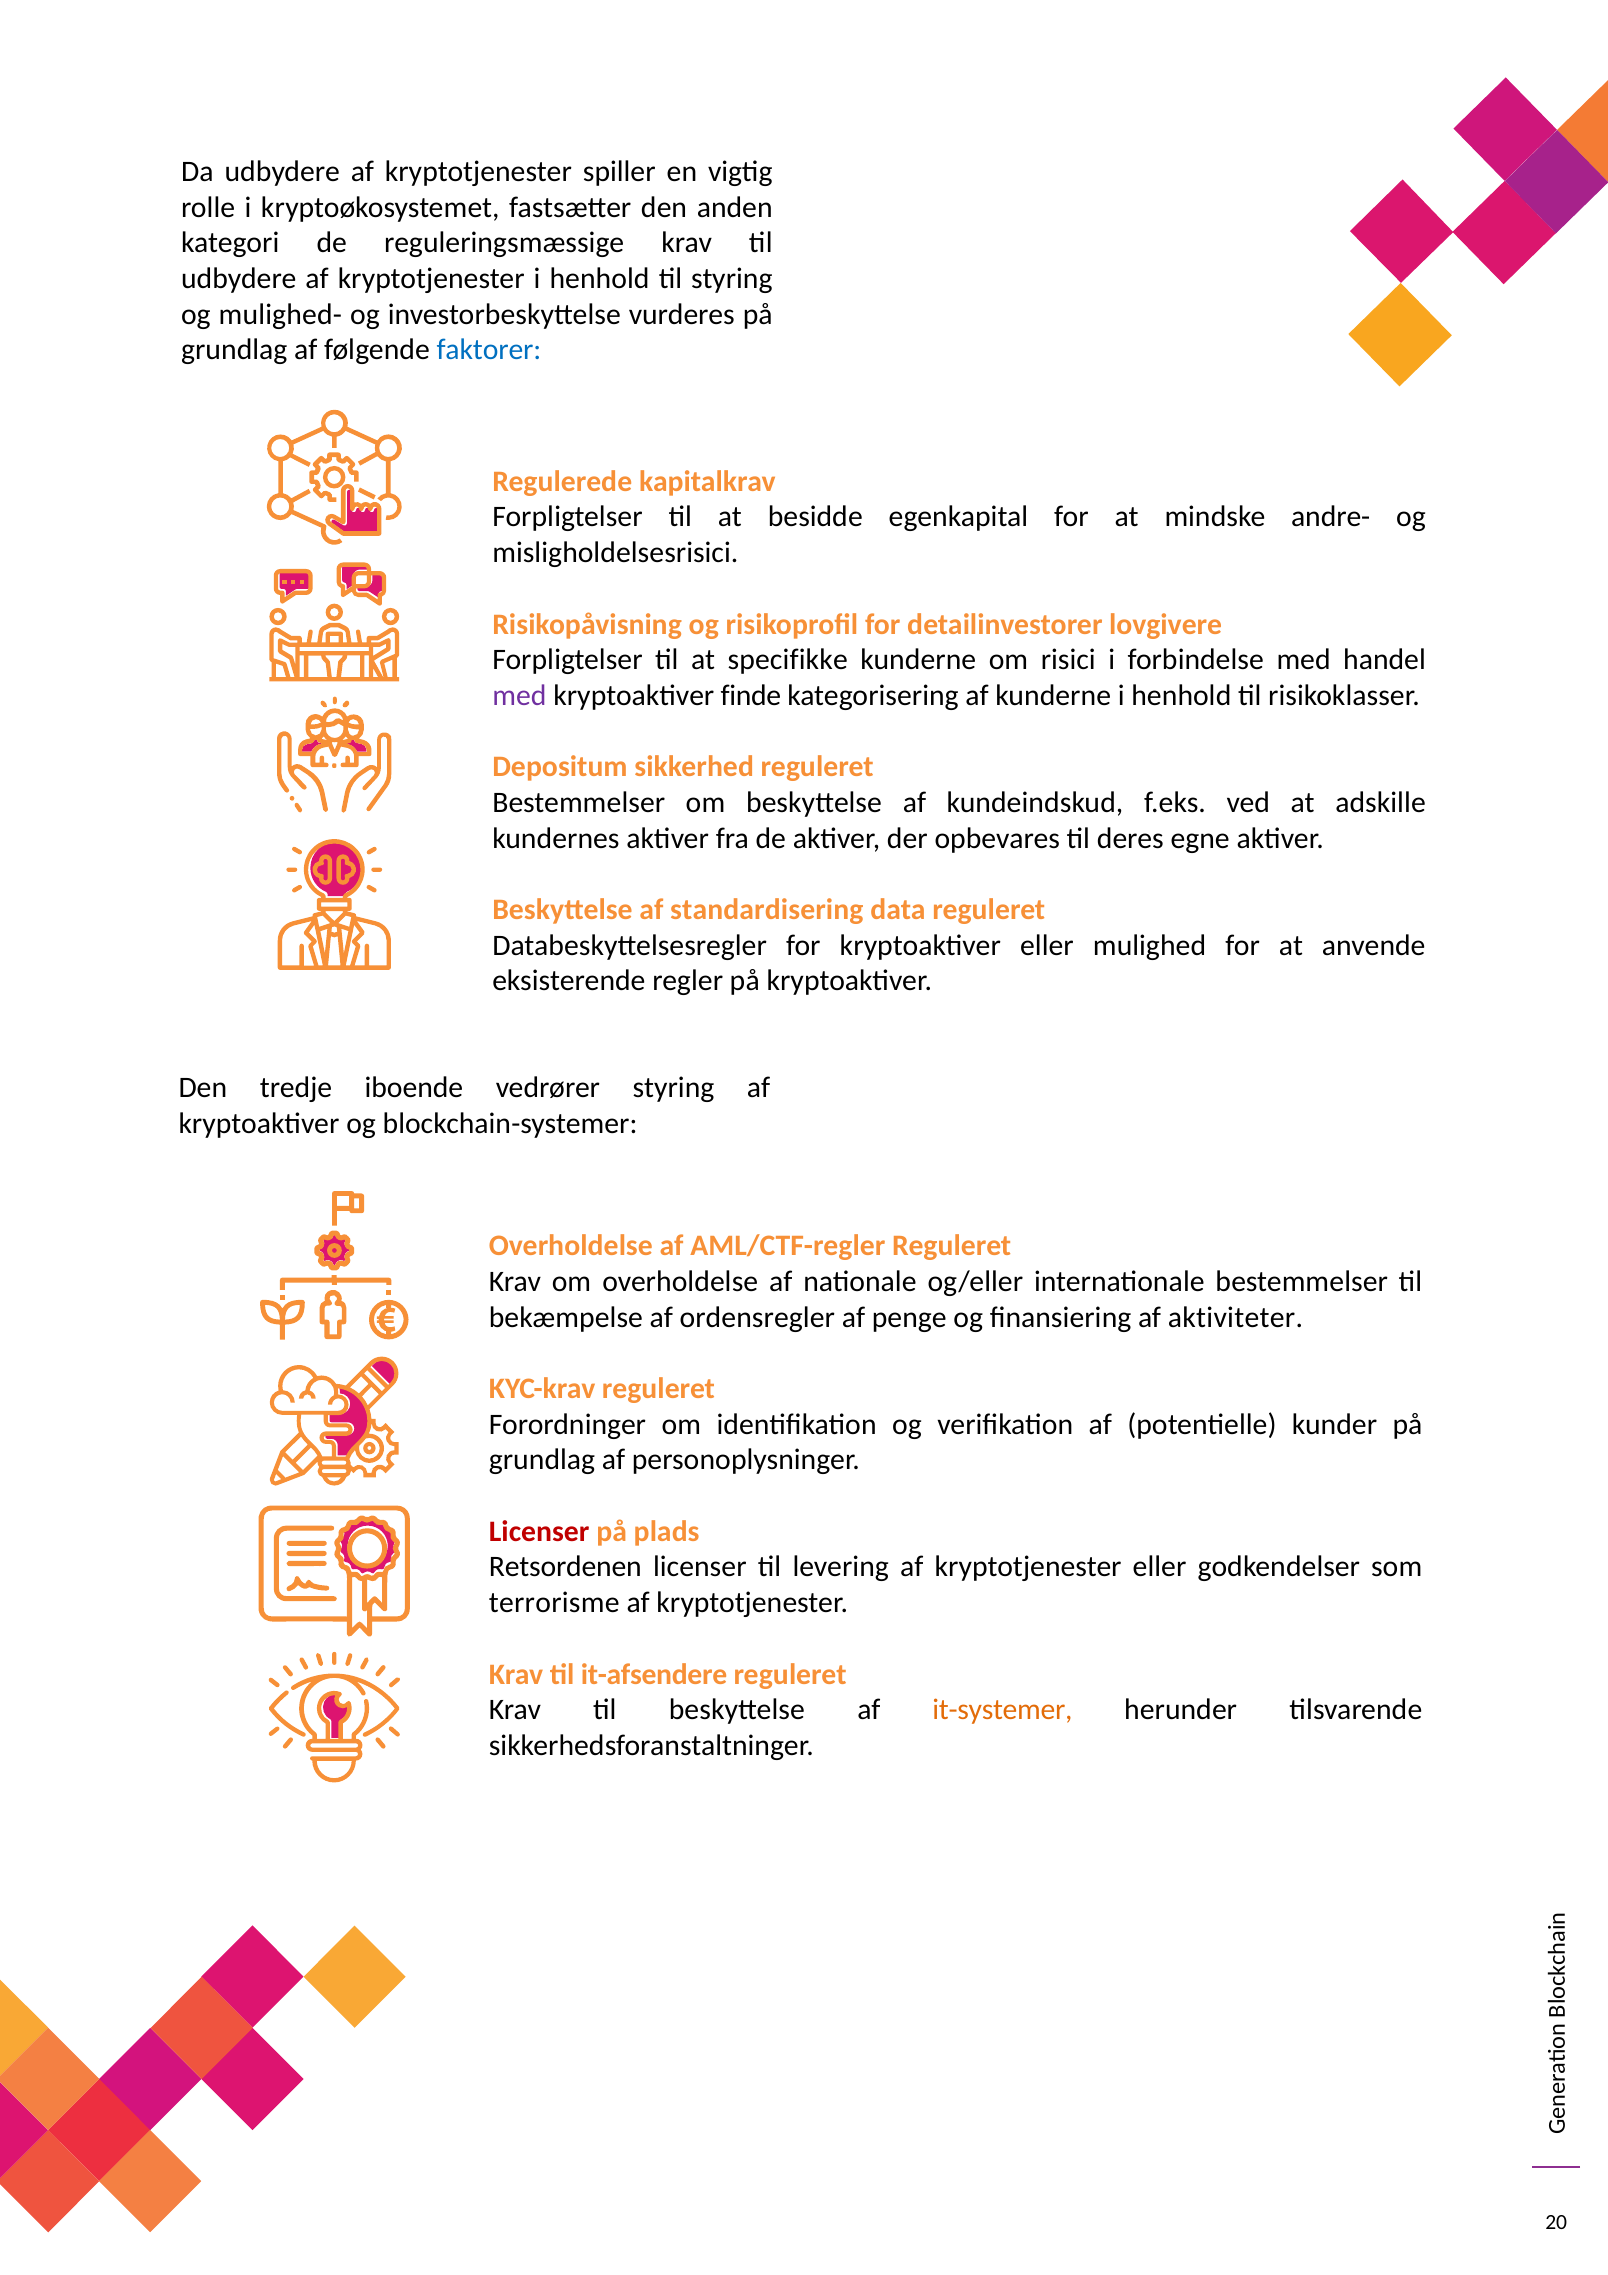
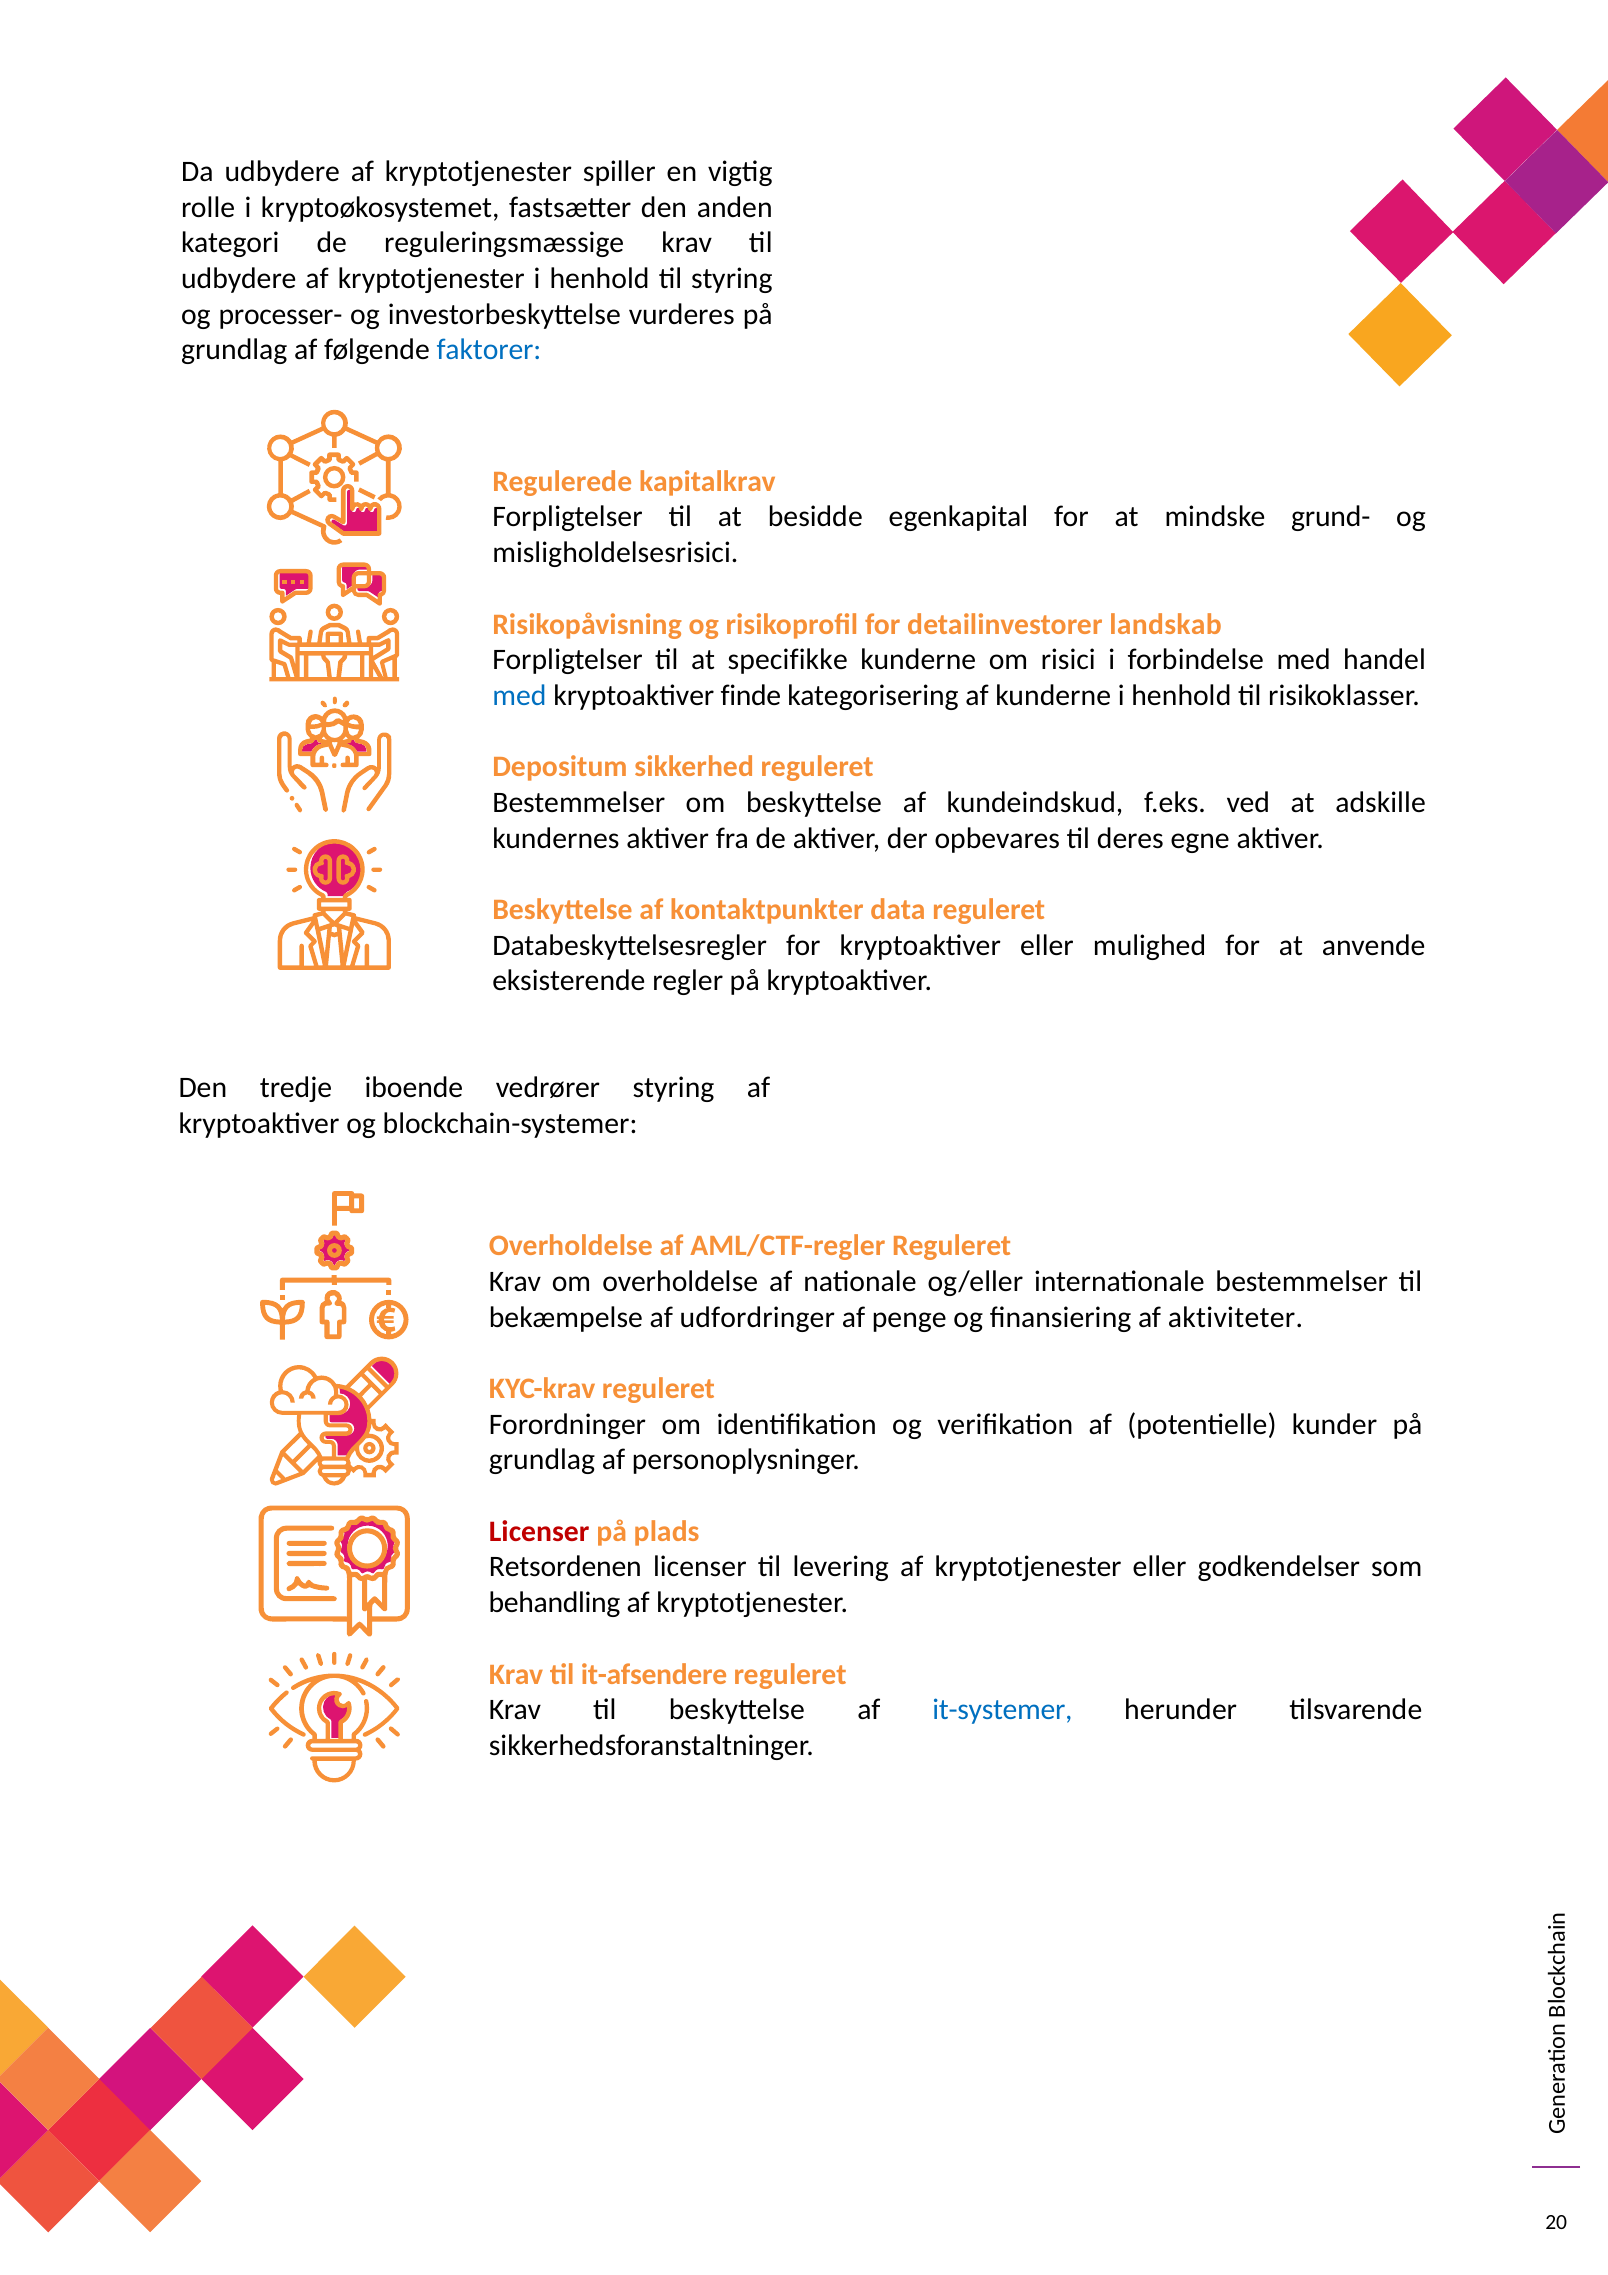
mulighed-: mulighed- -> processer- (281, 314)
andre-: andre- -> grund- (1331, 517)
lovgivere: lovgivere -> landskab (1166, 624)
med colour: purple -> blue (519, 695)
standardisering: standardisering -> kontaktpunkter (767, 909)
ordensregler: ordensregler -> udfordringer (757, 1317)
terrorisme: terrorisme -> behandling (555, 1602)
it-systemer colour: orange -> blue (1002, 1709)
